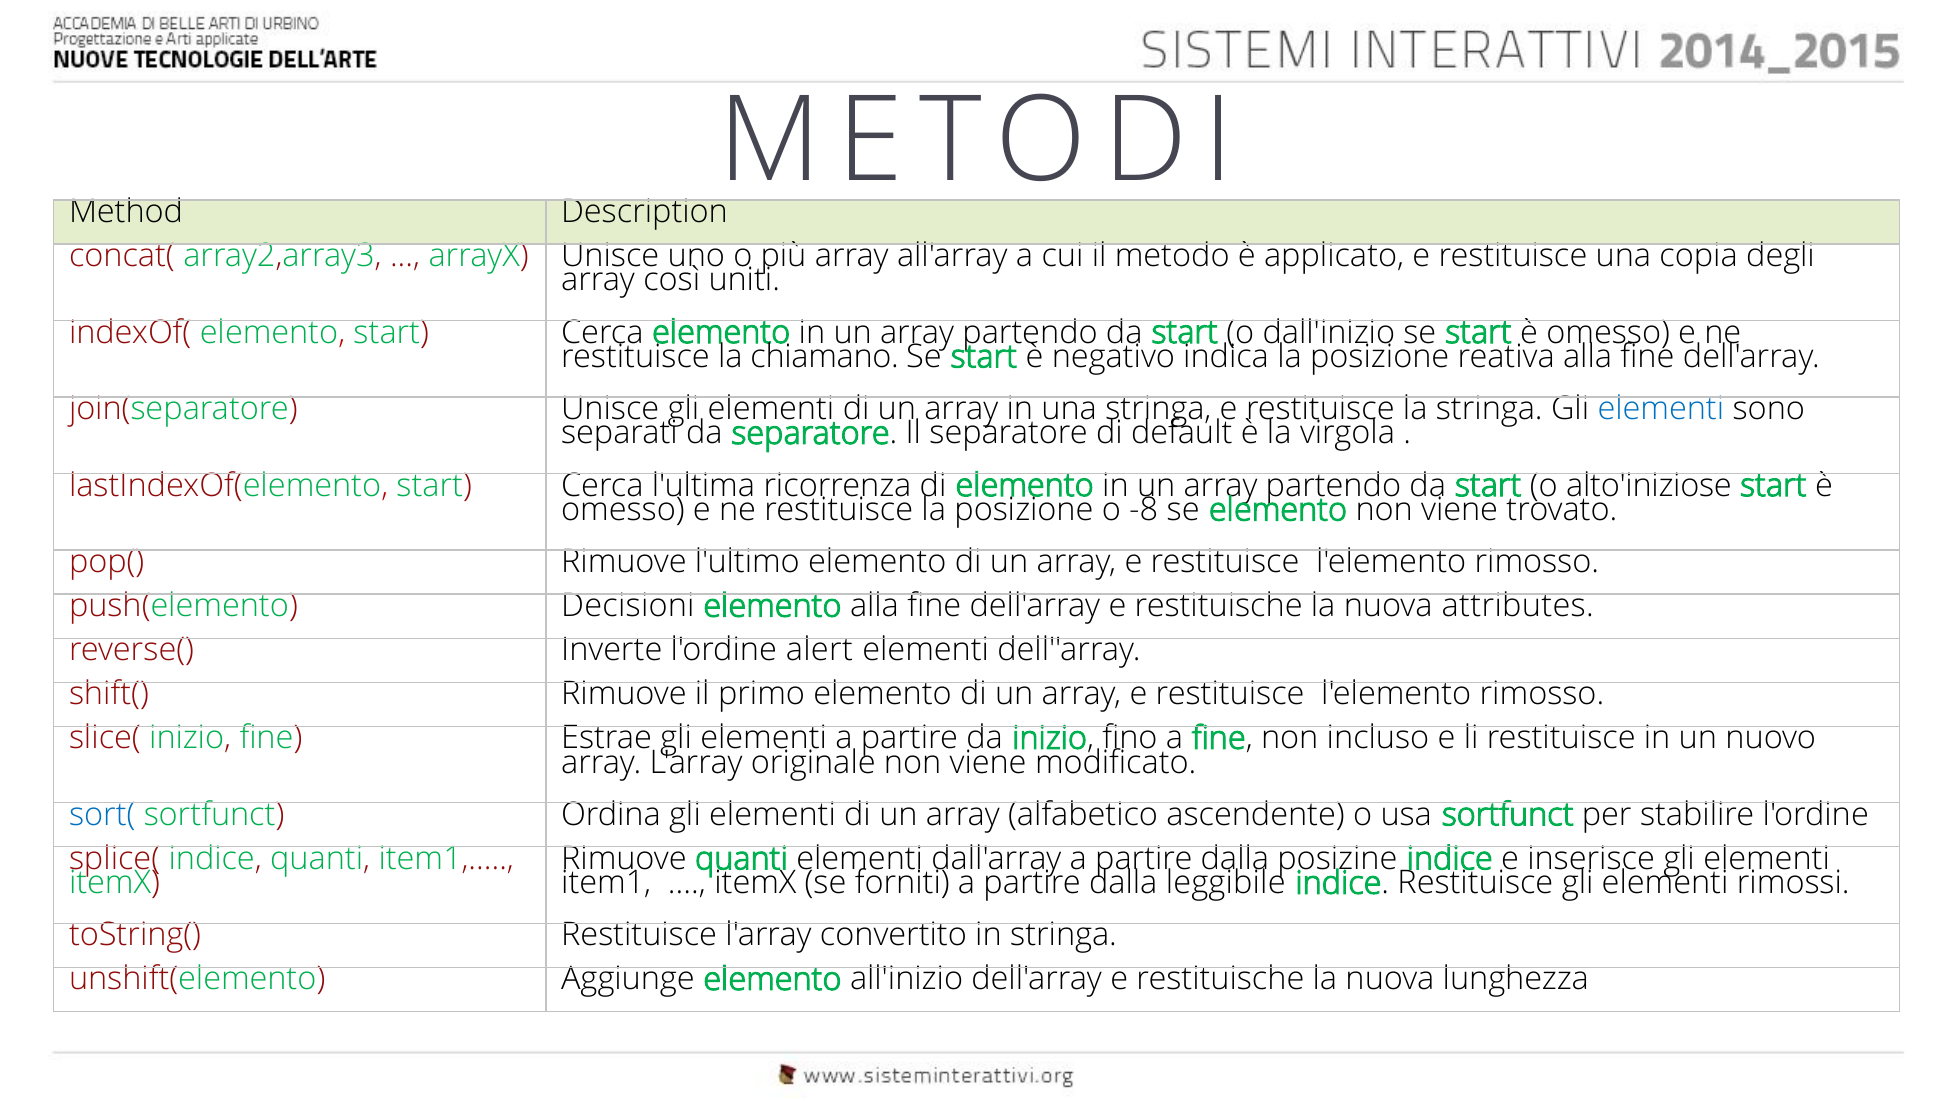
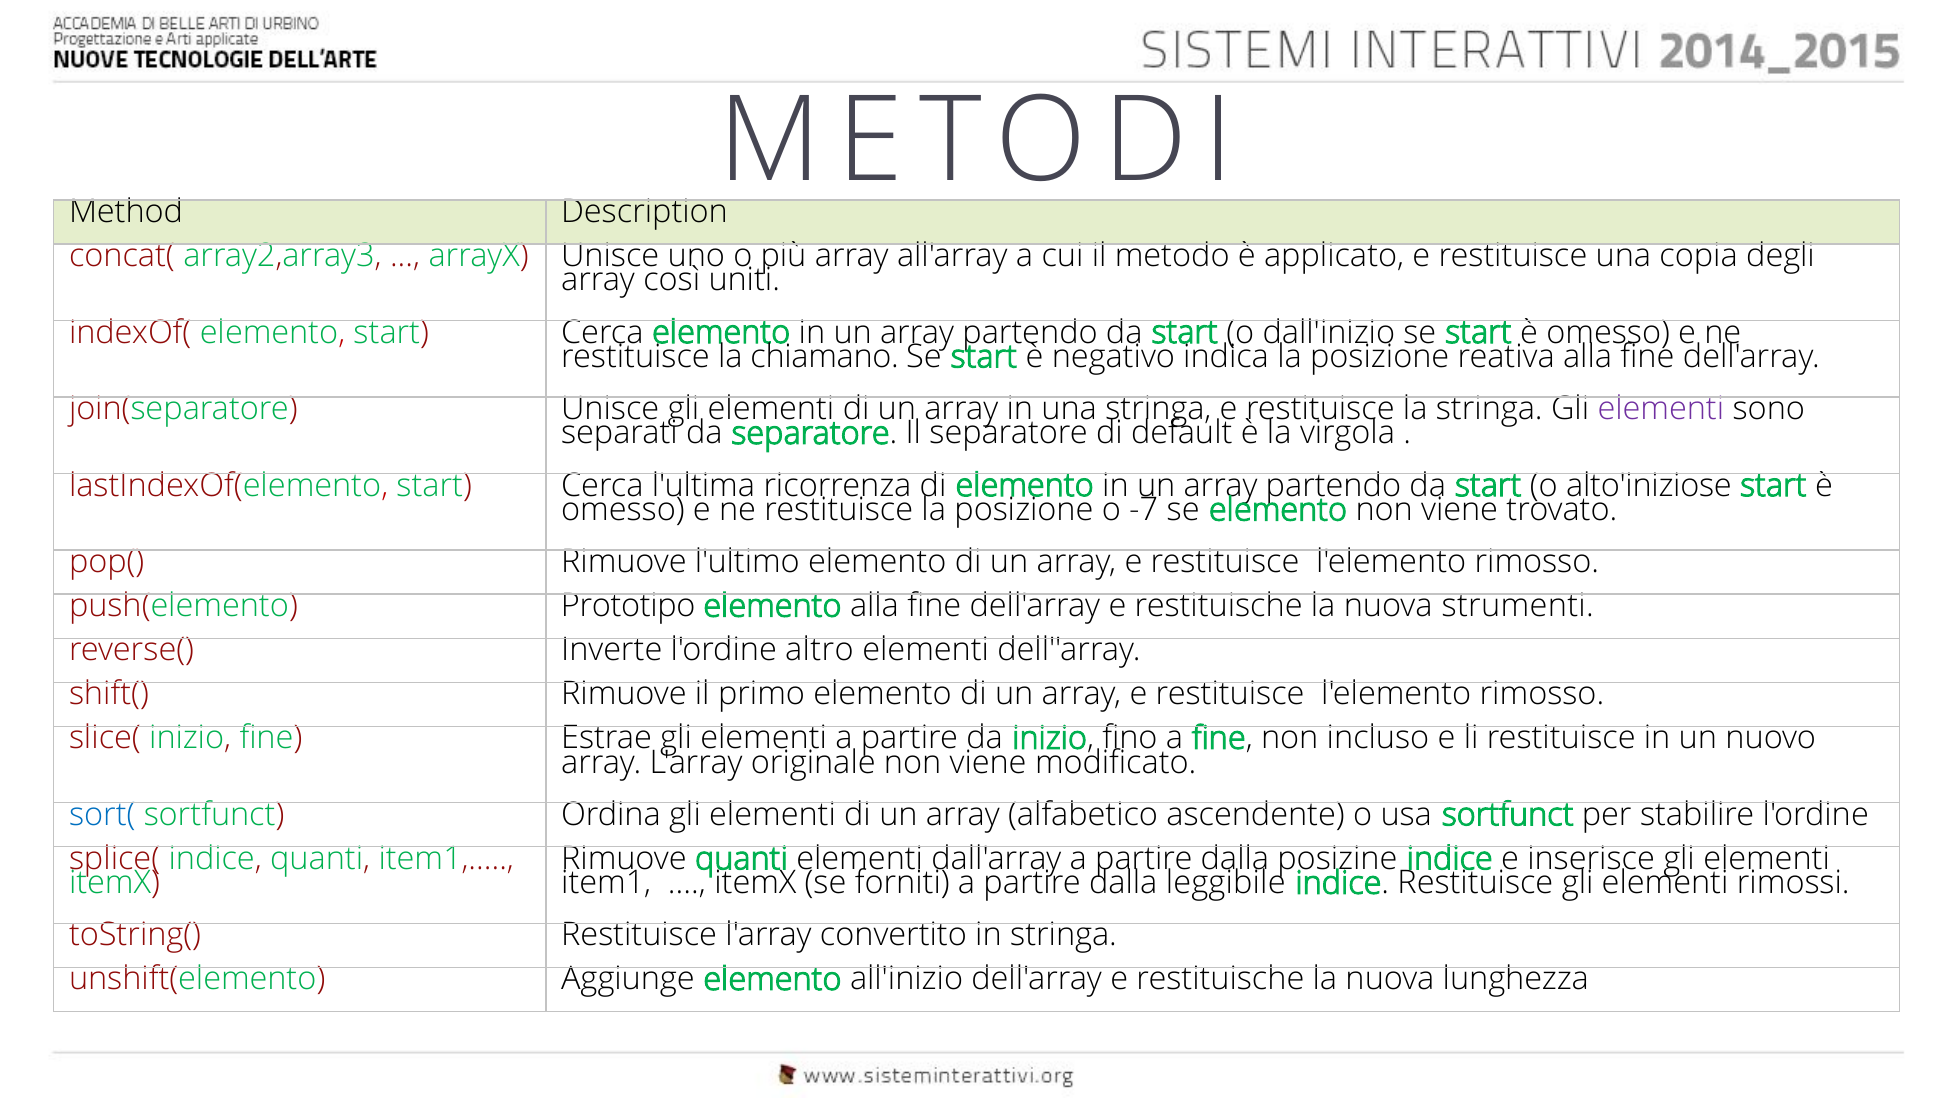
elementi colour: blue -> purple (1661, 409)
-8: -8 -> -7 (1144, 510)
Decisioni: Decisioni -> Prototipo (628, 606)
attributes: attributes -> strumenti (1518, 606)
alert: alert -> altro (819, 650)
